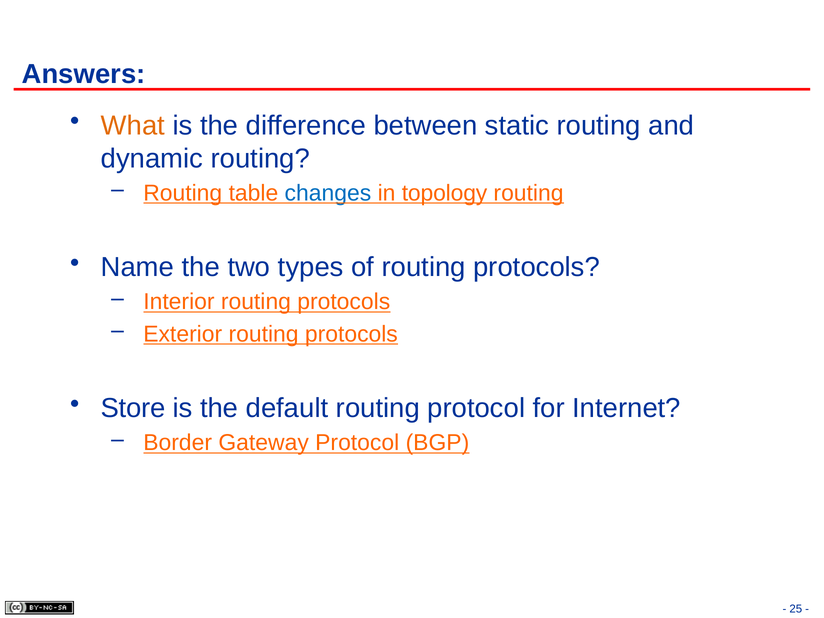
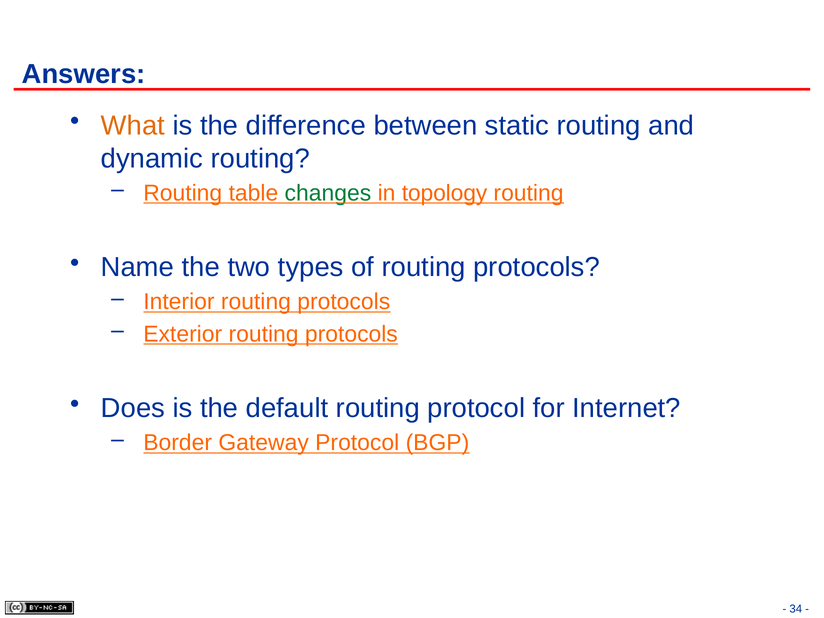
changes colour: blue -> green (328, 193)
Store: Store -> Does (133, 408)
25: 25 -> 34 (796, 609)
